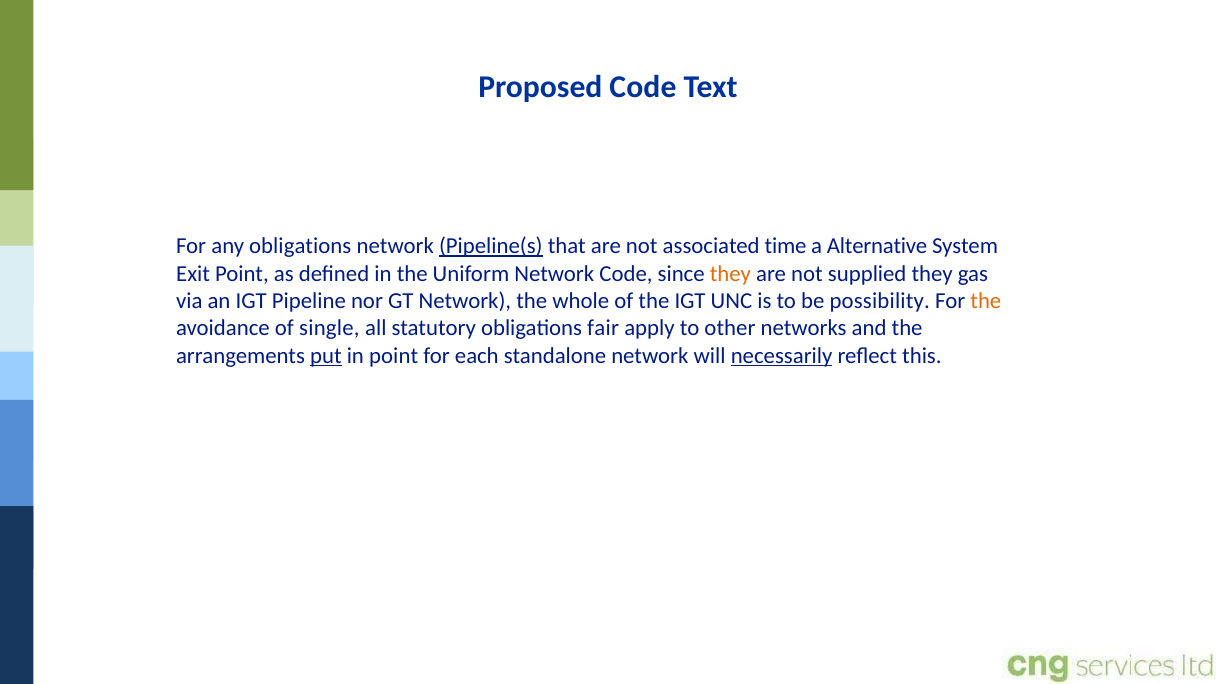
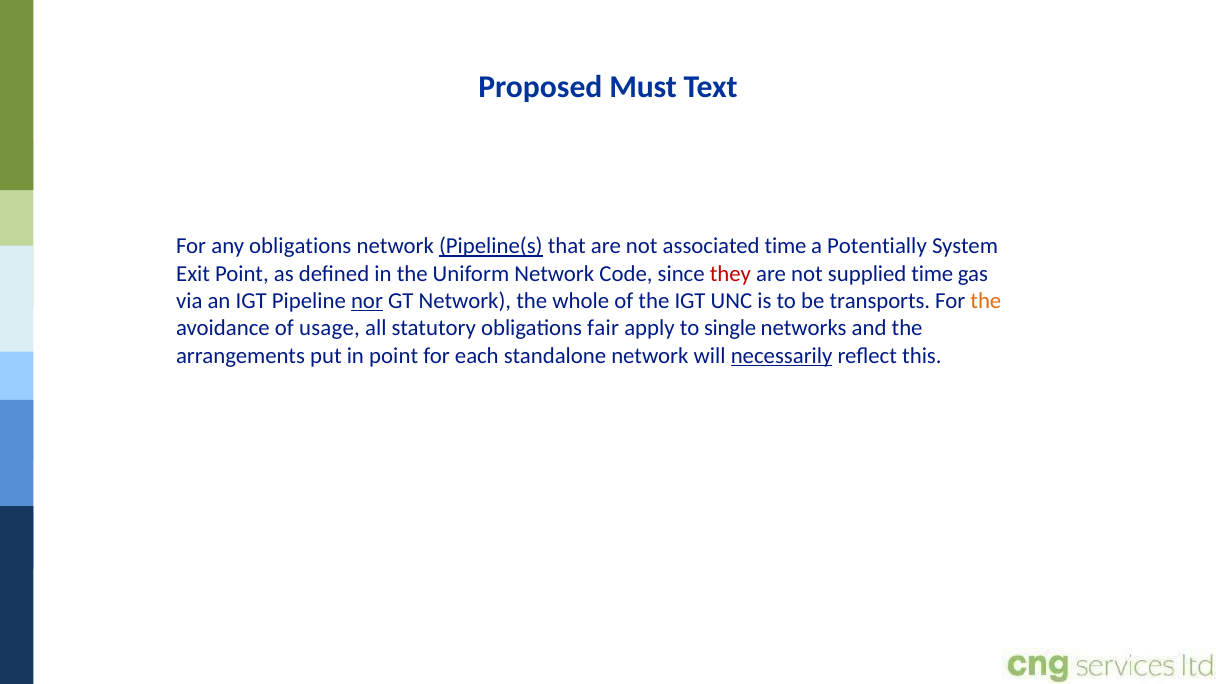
Proposed Code: Code -> Must (643, 87)
Alternative: Alternative -> Potentially (877, 246)
they colour: orange -> red (730, 274)
supplied they: they -> time (932, 274)
nor underline: none -> present (367, 301)
possibility: possibility -> transports (880, 301)
single: single -> usage (329, 328)
other: other -> single (730, 328)
put underline: present -> none (326, 356)
